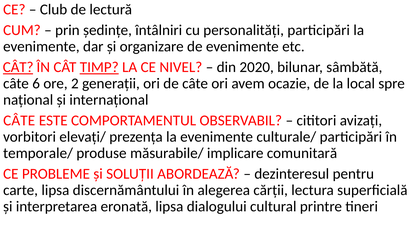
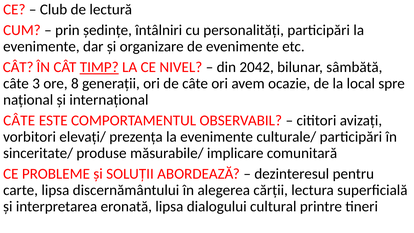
CÂT underline: present -> none (18, 67)
2020: 2020 -> 2042 (257, 67)
6: 6 -> 3 (36, 84)
2: 2 -> 8 (75, 84)
temporale/: temporale/ -> sinceritate/ (38, 153)
